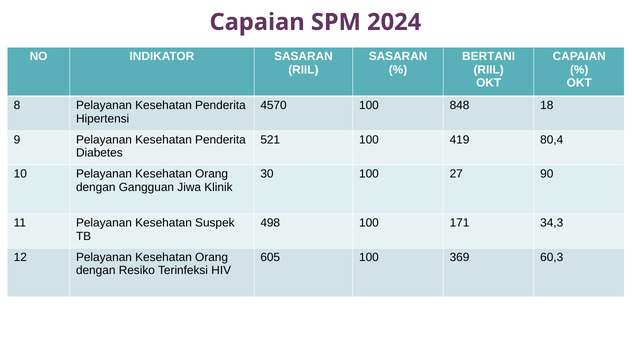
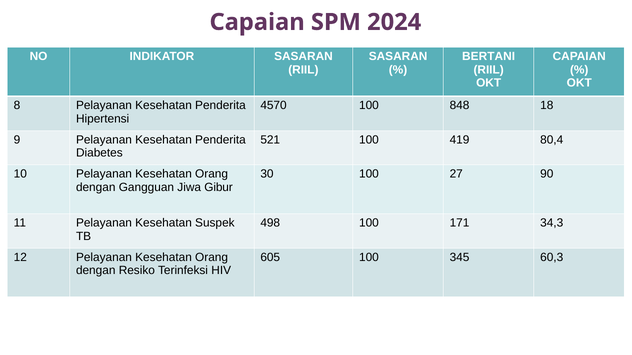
Klinik: Klinik -> Gibur (219, 188)
369: 369 -> 345 (460, 258)
